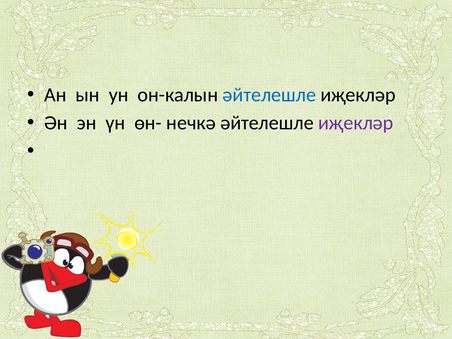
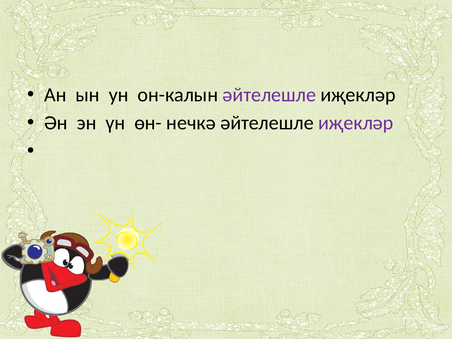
әйтелешле colour: blue -> purple (269, 95)
